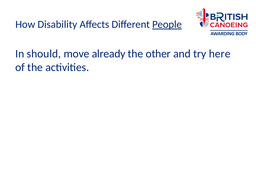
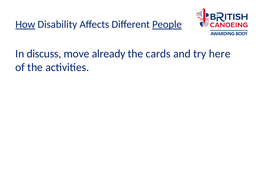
How underline: none -> present (25, 24)
should: should -> discuss (44, 54)
other: other -> cards (158, 54)
